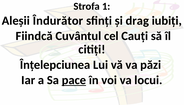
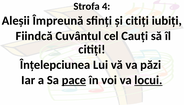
1: 1 -> 4 (106, 6)
Îndurător: Îndurător -> Împreună (58, 21)
și drag: drag -> citiți (137, 21)
locui underline: none -> present (148, 80)
